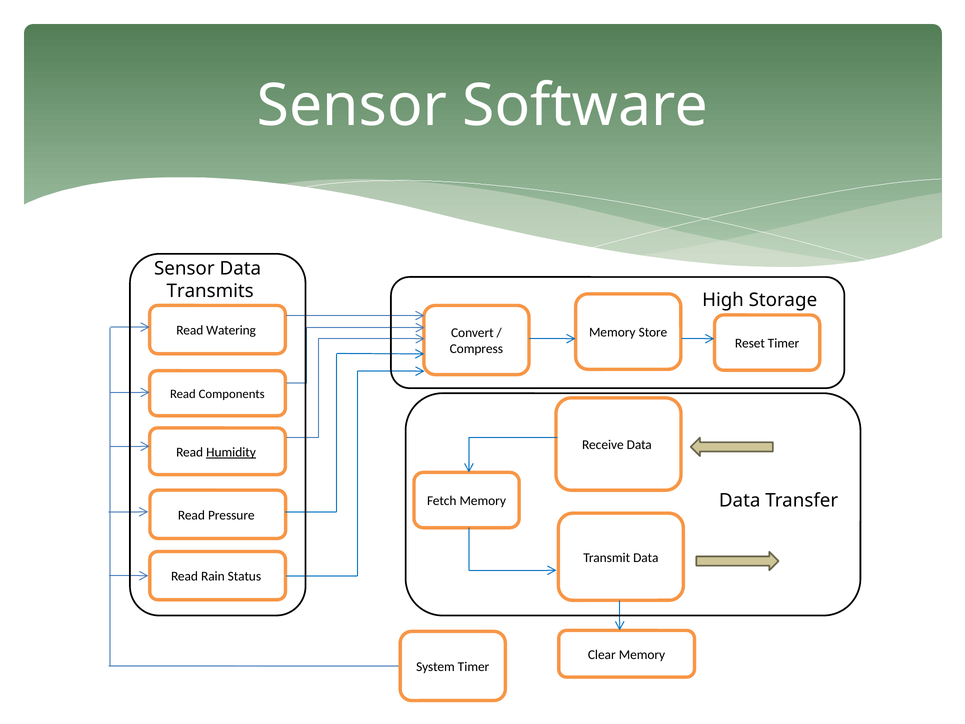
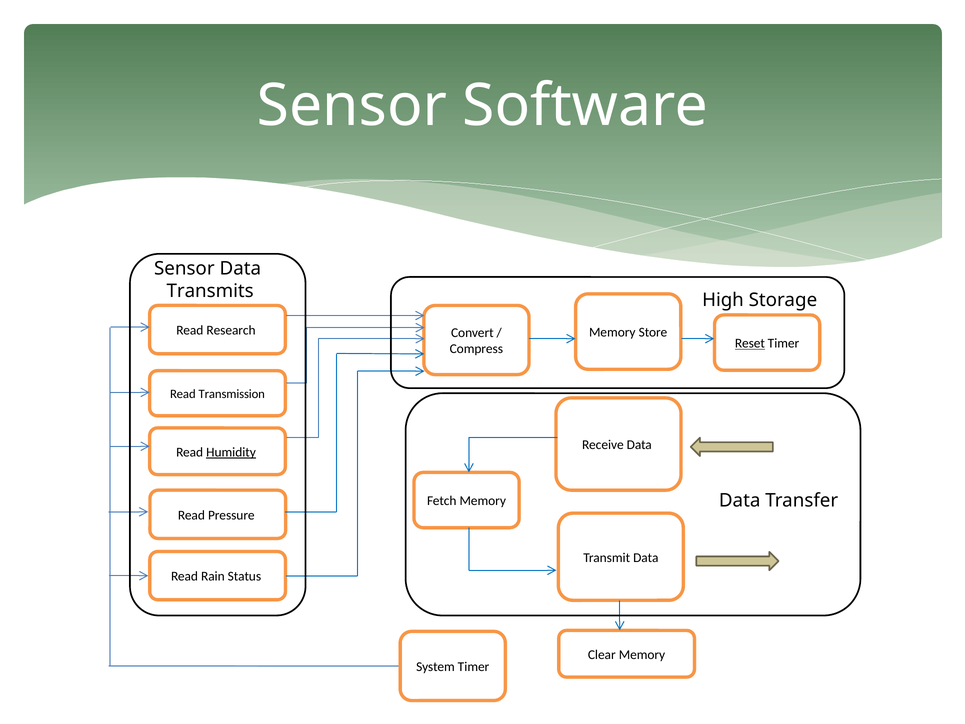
Watering: Watering -> Research (231, 330)
Reset underline: none -> present (750, 343)
Components: Components -> Transmission (232, 394)
